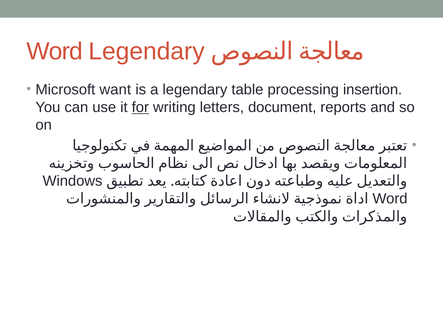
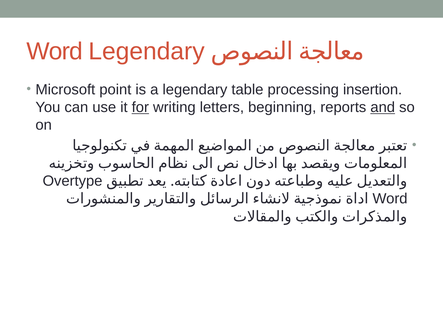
want: want -> point (115, 90)
document: document -> beginning (282, 107)
and underline: none -> present (383, 107)
Windows: Windows -> Overtype (73, 181)
